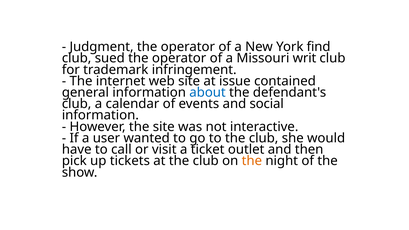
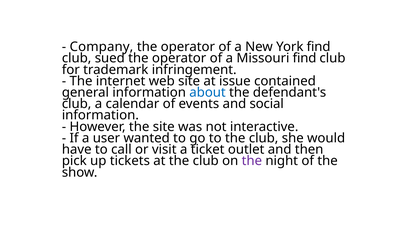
Judgment: Judgment -> Company (101, 47)
Missouri writ: writ -> find (305, 58)
the colour: orange -> purple (252, 161)
